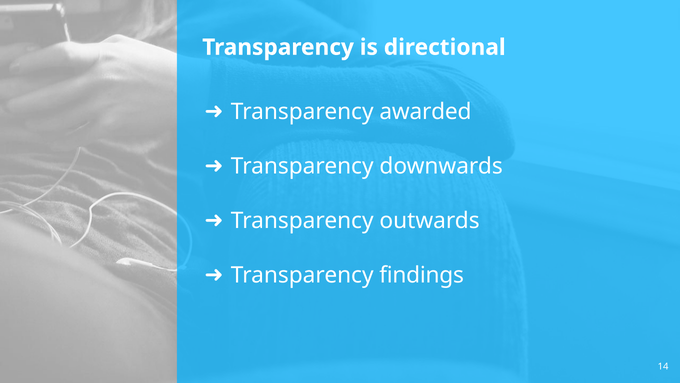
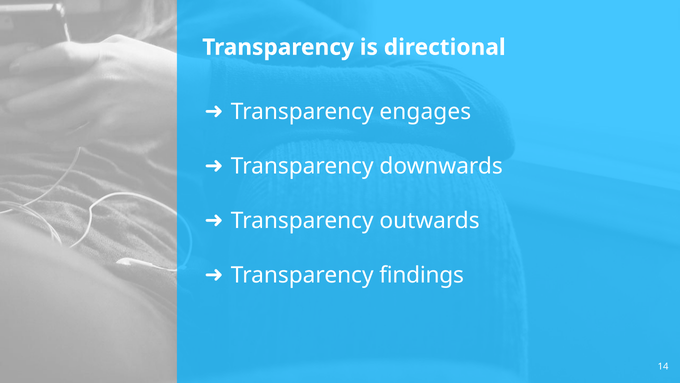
awarded: awarded -> engages (425, 111)
